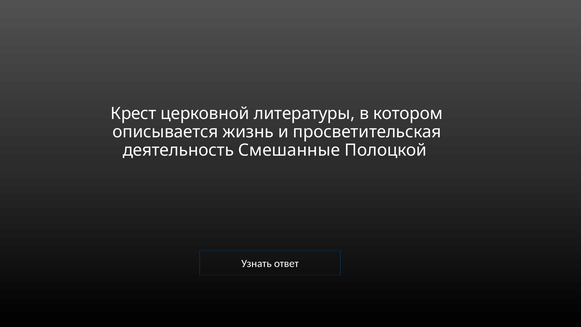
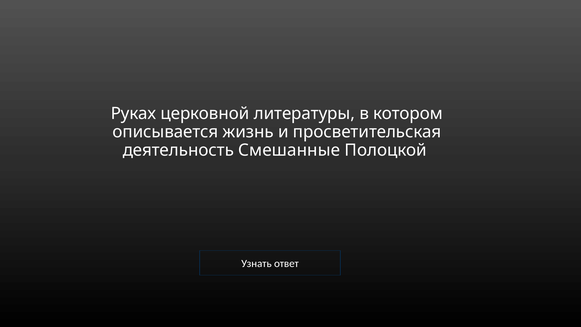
Крест: Крест -> Руках (133, 113)
